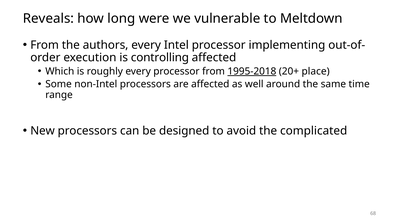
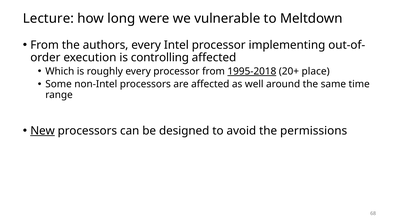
Reveals: Reveals -> Lecture (48, 19)
New underline: none -> present (43, 131)
complicated: complicated -> permissions (314, 131)
